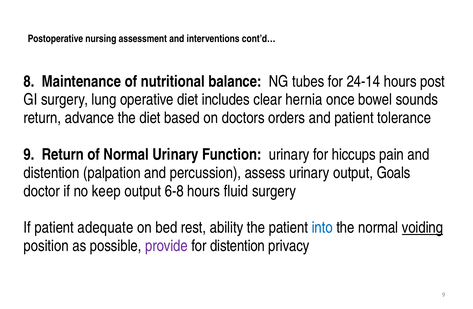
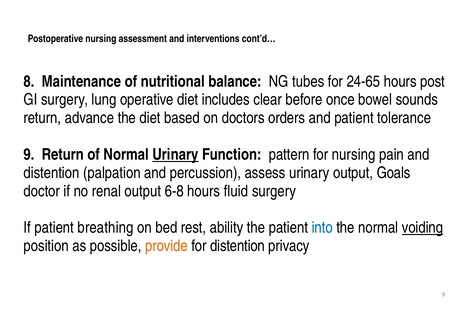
24-14: 24-14 -> 24-65 (363, 81)
hernia: hernia -> before (304, 100)
Urinary underline: none -> present (175, 154)
Function urinary: urinary -> pattern (289, 154)
for hiccups: hiccups -> nursing (354, 154)
keep: keep -> renal (106, 191)
adequate: adequate -> breathing (106, 227)
provide colour: purple -> orange (167, 246)
